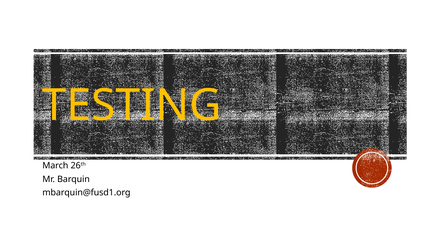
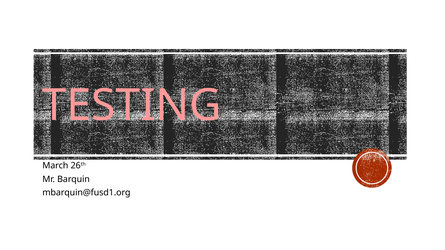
TESTING colour: yellow -> pink (132, 106)
